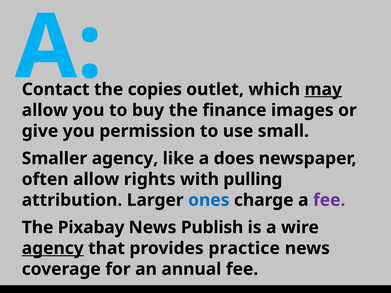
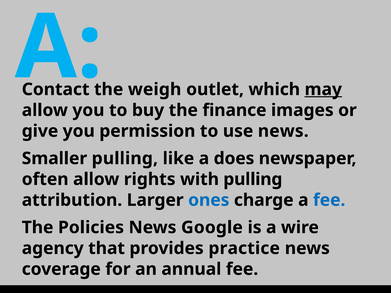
copies: copies -> weigh (155, 89)
use small: small -> news (283, 131)
Smaller agency: agency -> pulling (125, 159)
fee colour: purple -> blue (329, 200)
Pixabay: Pixabay -> Policies (91, 228)
Publish: Publish -> Google (212, 228)
agency underline: present -> none (53, 248)
